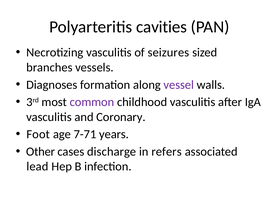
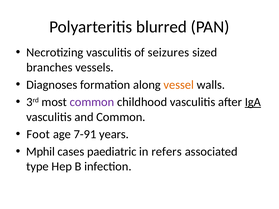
cavities: cavities -> blurred (161, 27)
vessel colour: purple -> orange (179, 85)
IgA underline: none -> present (253, 102)
and Coronary: Coronary -> Common (121, 117)
7-71: 7-71 -> 7-91 (85, 134)
Other: Other -> Mphil (41, 152)
discharge: discharge -> paediatric (112, 152)
lead: lead -> type (38, 167)
